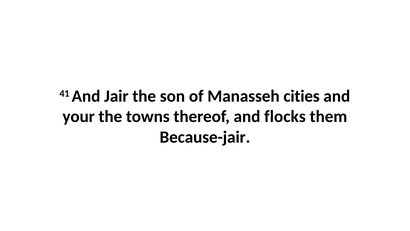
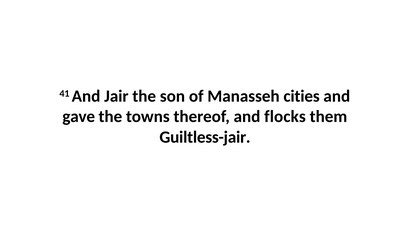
your: your -> gave (79, 116)
Because-jair: Because-jair -> Guiltless-jair (205, 137)
